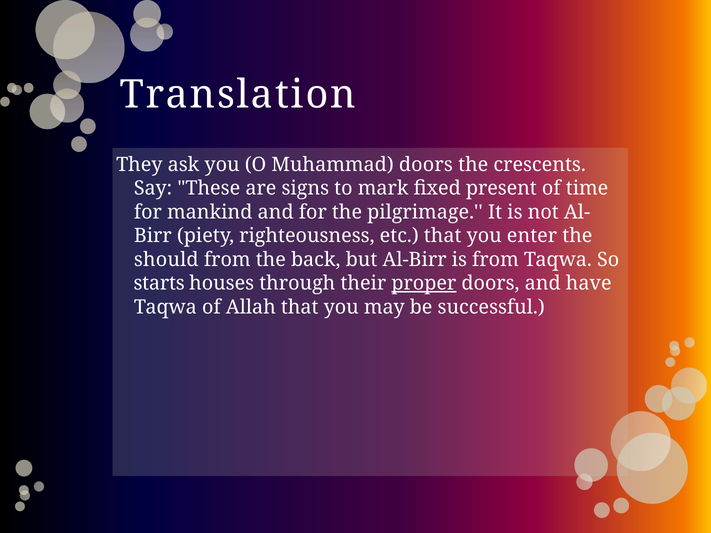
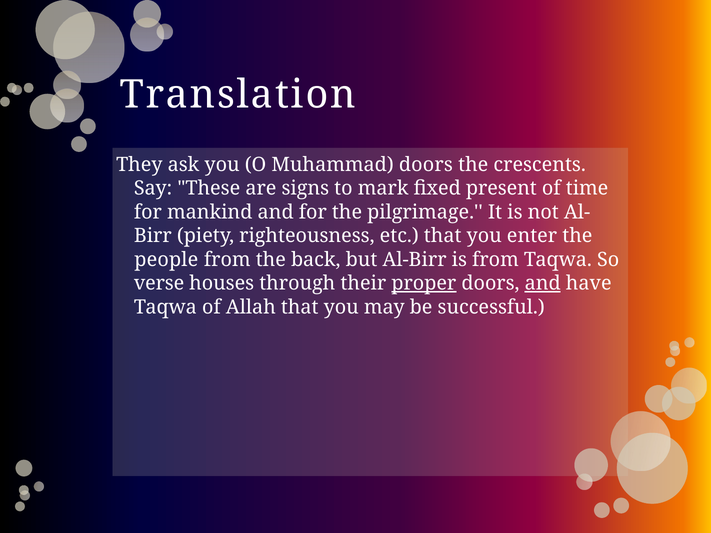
should: should -> people (166, 260)
starts: starts -> verse (159, 283)
and underline: none -> present (543, 283)
